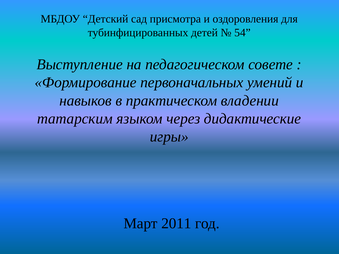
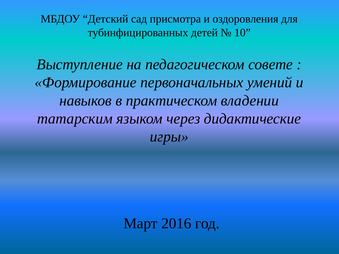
54: 54 -> 10 (242, 33)
2011: 2011 -> 2016 (176, 224)
